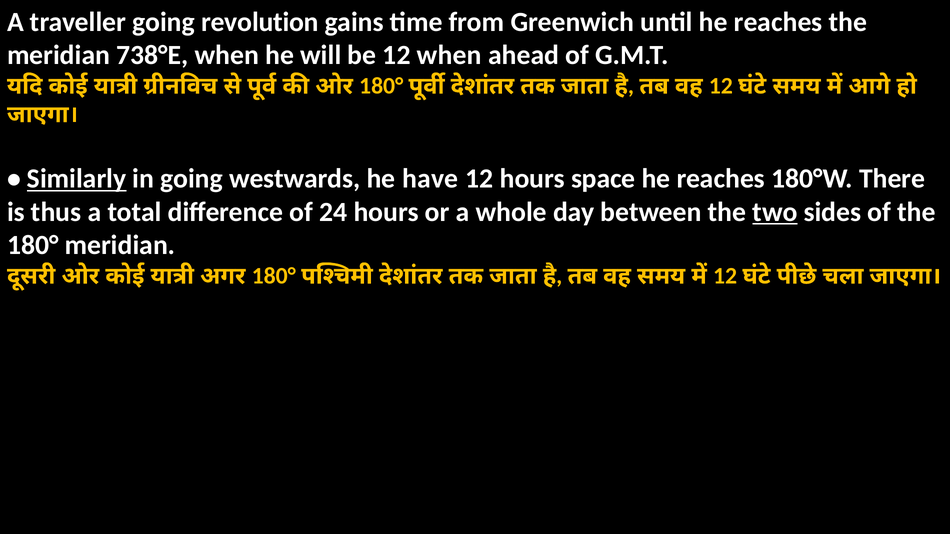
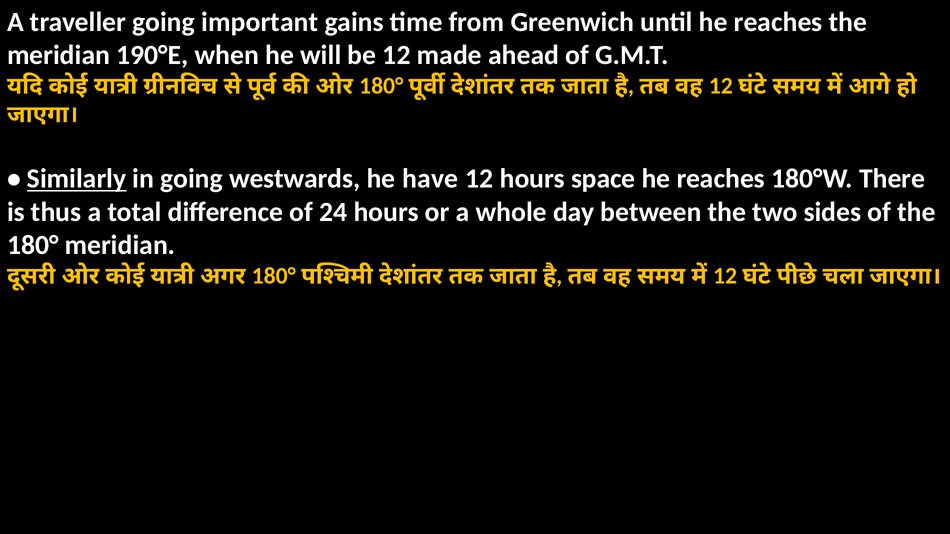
revolution: revolution -> important (260, 22)
738°E: 738°E -> 190°E (152, 55)
12 when: when -> made (449, 55)
two underline: present -> none (775, 212)
